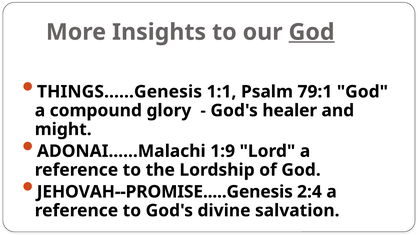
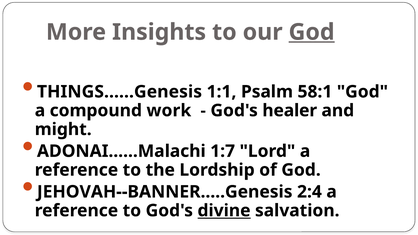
79:1: 79:1 -> 58:1 (315, 92)
glory: glory -> work (169, 111)
1:9: 1:9 -> 1:7 (223, 151)
JEHOVAH--PROMISE.....Genesis: JEHOVAH--PROMISE.....Genesis -> JEHOVAH--BANNER.....Genesis (165, 192)
divine underline: none -> present (224, 211)
